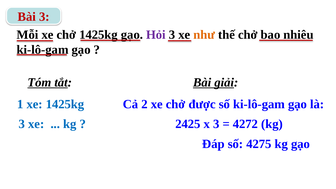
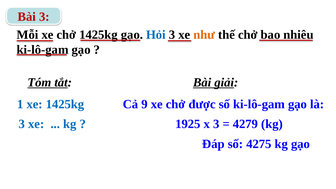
Hỏi colour: purple -> blue (156, 35)
2: 2 -> 9 (145, 104)
2425: 2425 -> 1925 (188, 124)
4272: 4272 -> 4279 (245, 124)
